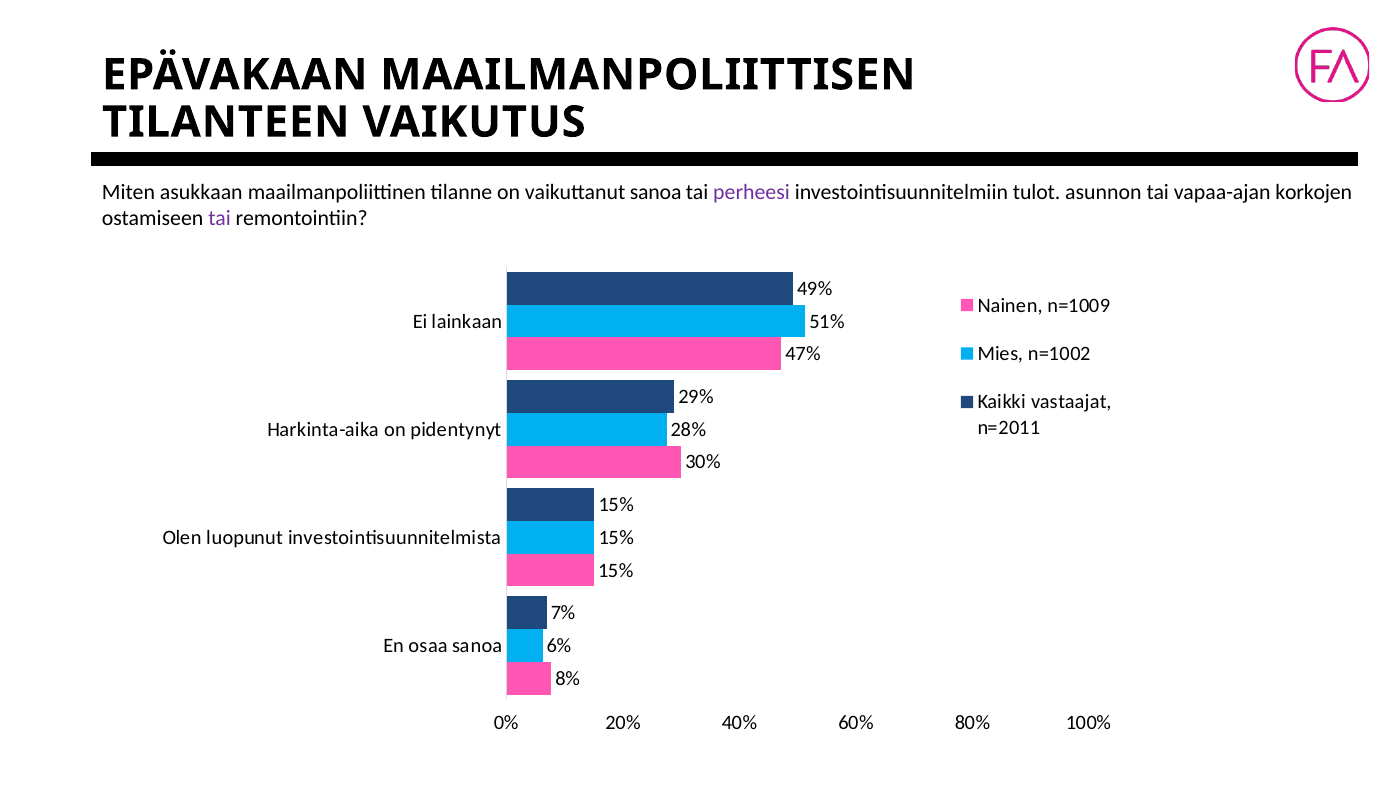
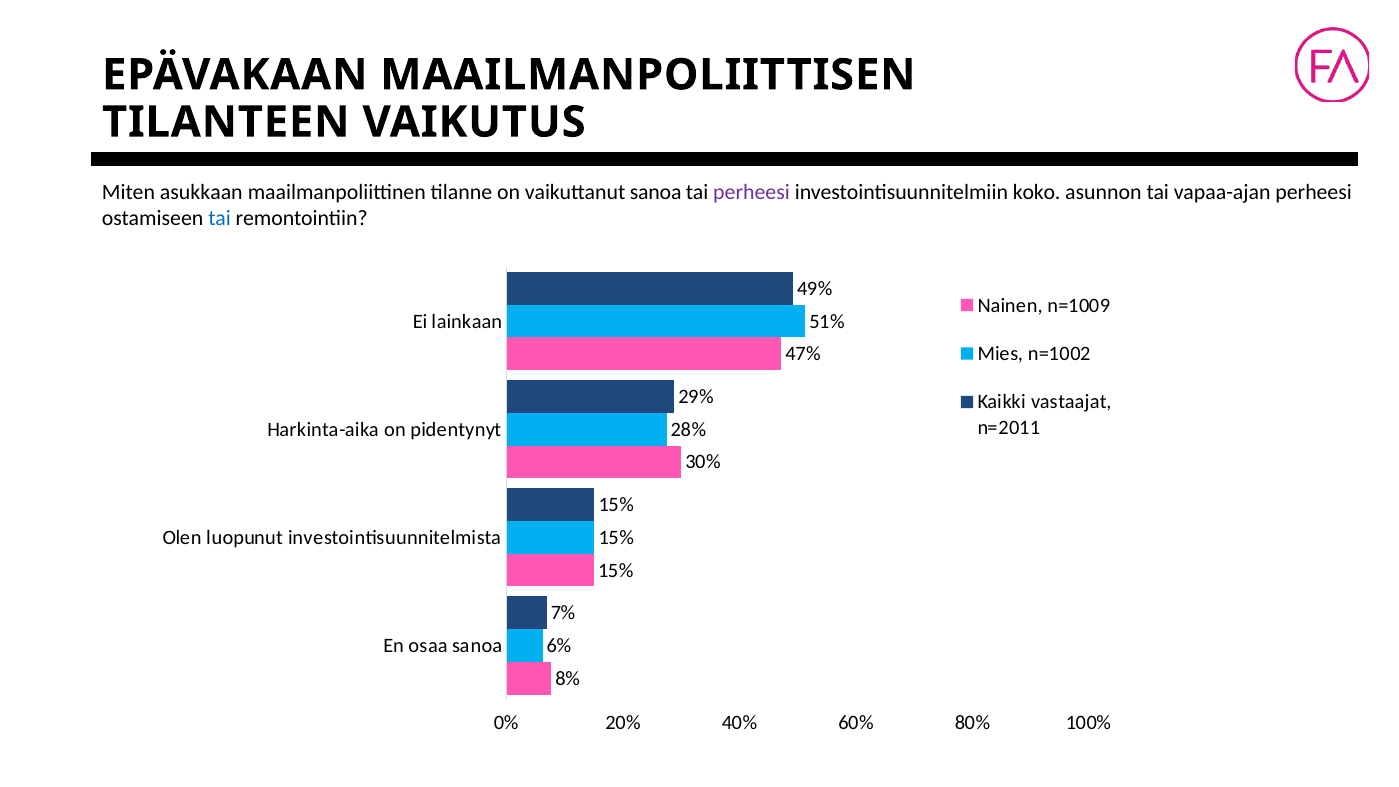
tulot: tulot -> koko (1037, 192)
vapaa-ajan korkojen: korkojen -> perheesi (1314, 192)
tai colour: purple -> blue (220, 218)
